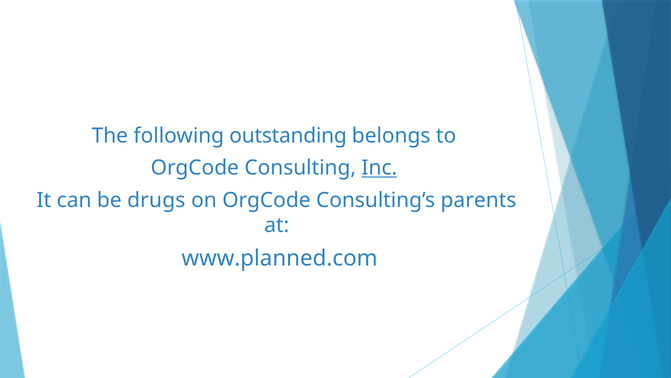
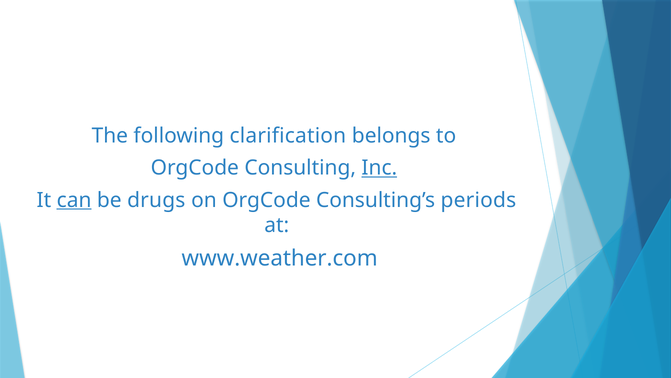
outstanding: outstanding -> clarification (288, 135)
can underline: none -> present (74, 200)
parents: parents -> periods (478, 200)
www.planned.com: www.planned.com -> www.weather.com (280, 258)
